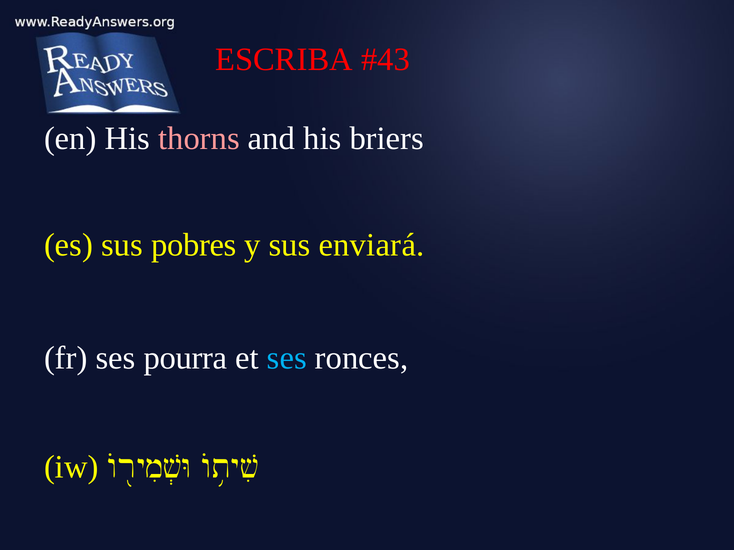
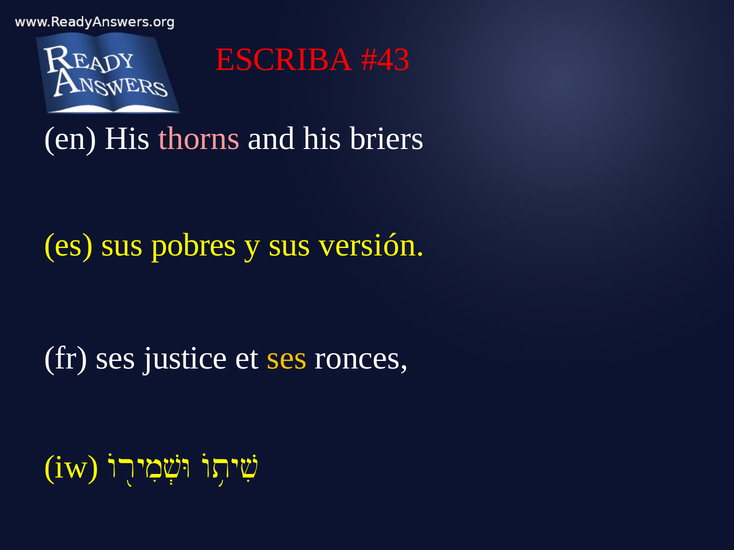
enviará: enviará -> versión (371, 245)
pourra: pourra -> justice (186, 358)
ses colour: light blue -> yellow (287, 358)
